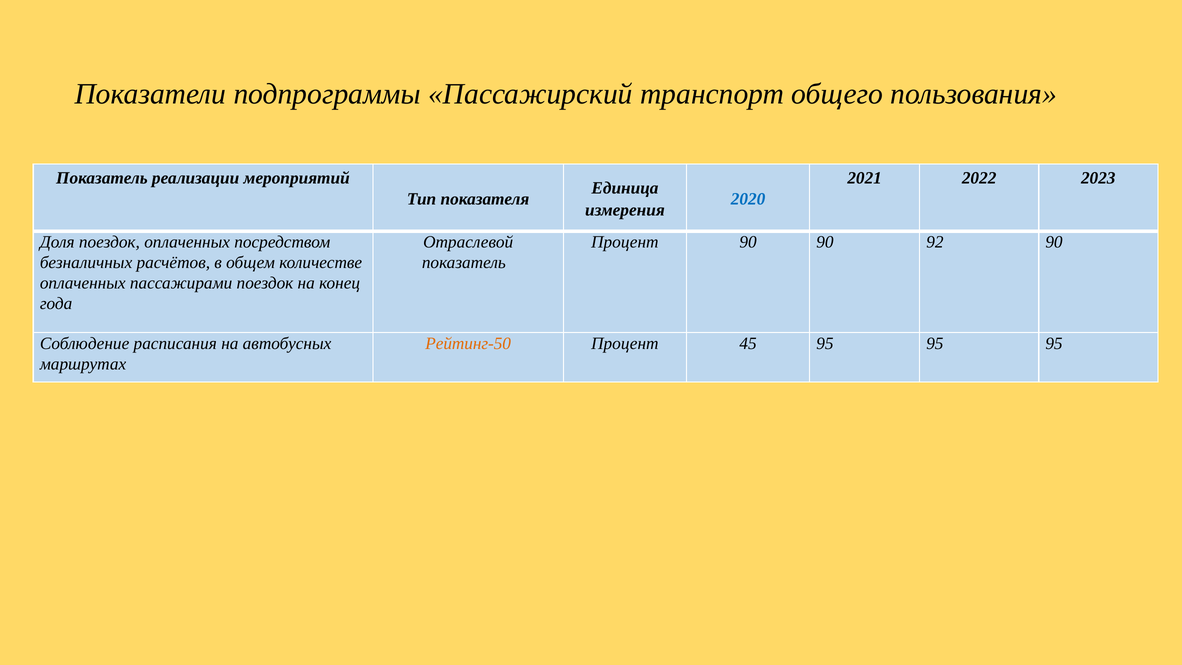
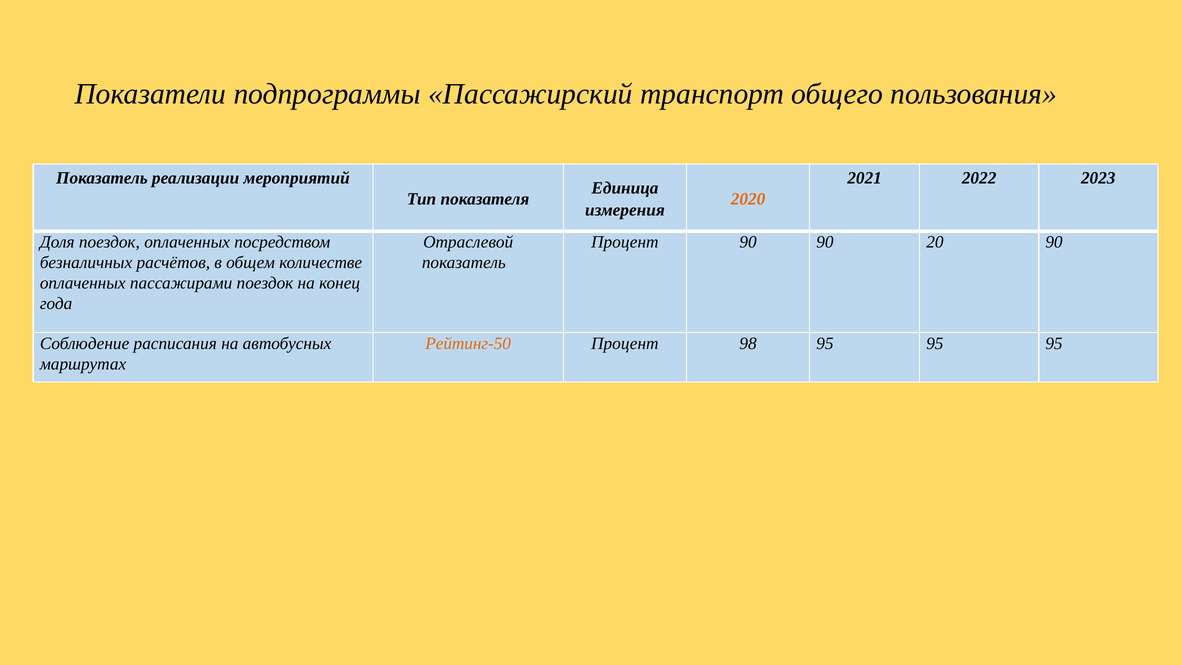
2020 colour: blue -> orange (748, 199)
92: 92 -> 20 (935, 242)
45: 45 -> 98 (748, 343)
